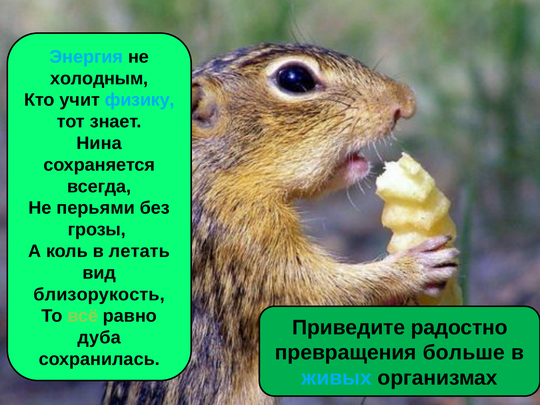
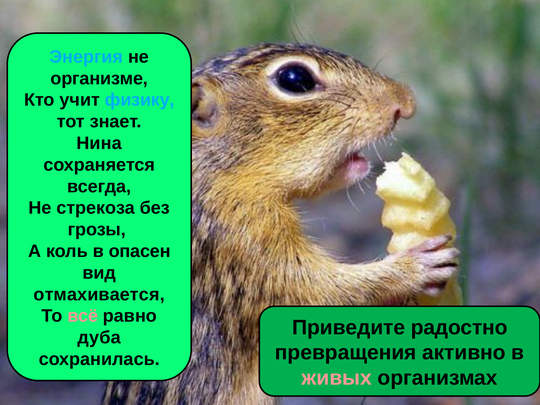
холодным: холодным -> организме (99, 78)
перьями: перьями -> стрекоза (96, 208)
летать: летать -> опасен (140, 251)
близорукость: близорукость -> отмахивается (99, 294)
всё colour: light green -> pink (83, 316)
больше: больше -> активно (464, 353)
живых colour: light blue -> pink (337, 378)
